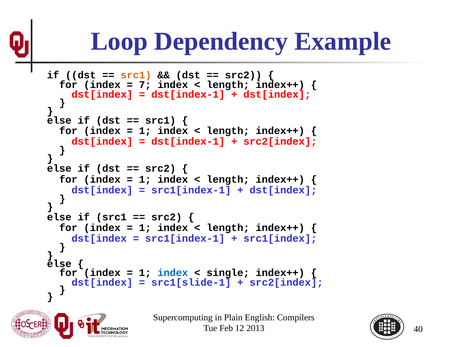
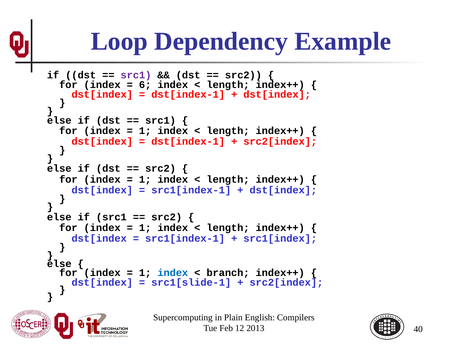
src1 colour: orange -> purple (136, 75)
7: 7 -> 6 (145, 85)
single: single -> branch (228, 273)
